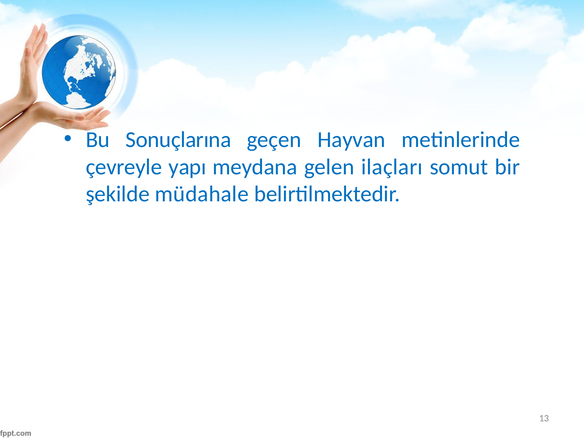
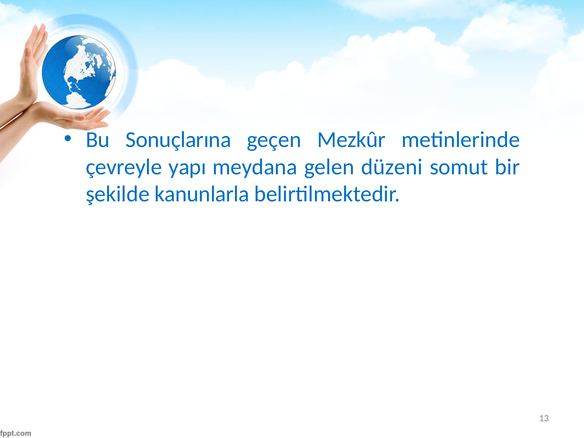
Hayvan: Hayvan -> Mezkûr (352, 140)
ilaçları: ilaçları -> düzeni (392, 167)
müdahale: müdahale -> kanunlarla (202, 194)
